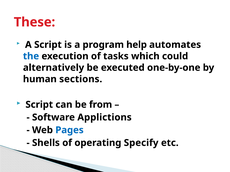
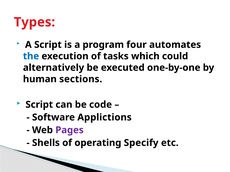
These: These -> Types (34, 22)
help: help -> four (137, 45)
from: from -> code (101, 105)
Pages colour: blue -> purple (70, 130)
